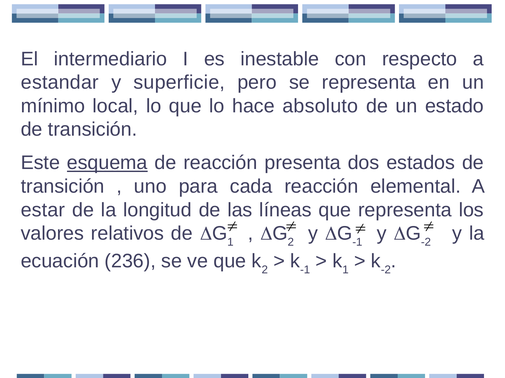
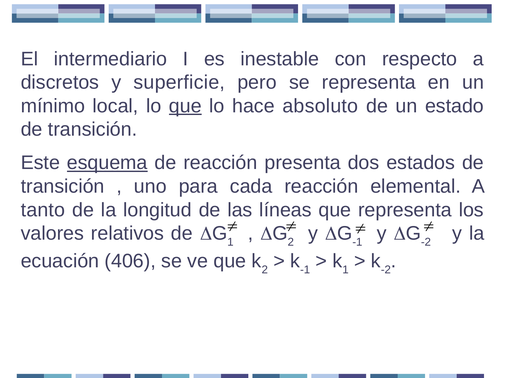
estandar: estandar -> discretos (60, 83)
que underline: none -> present (185, 106)
estar: estar -> tanto (43, 210)
236: 236 -> 406 (130, 262)
